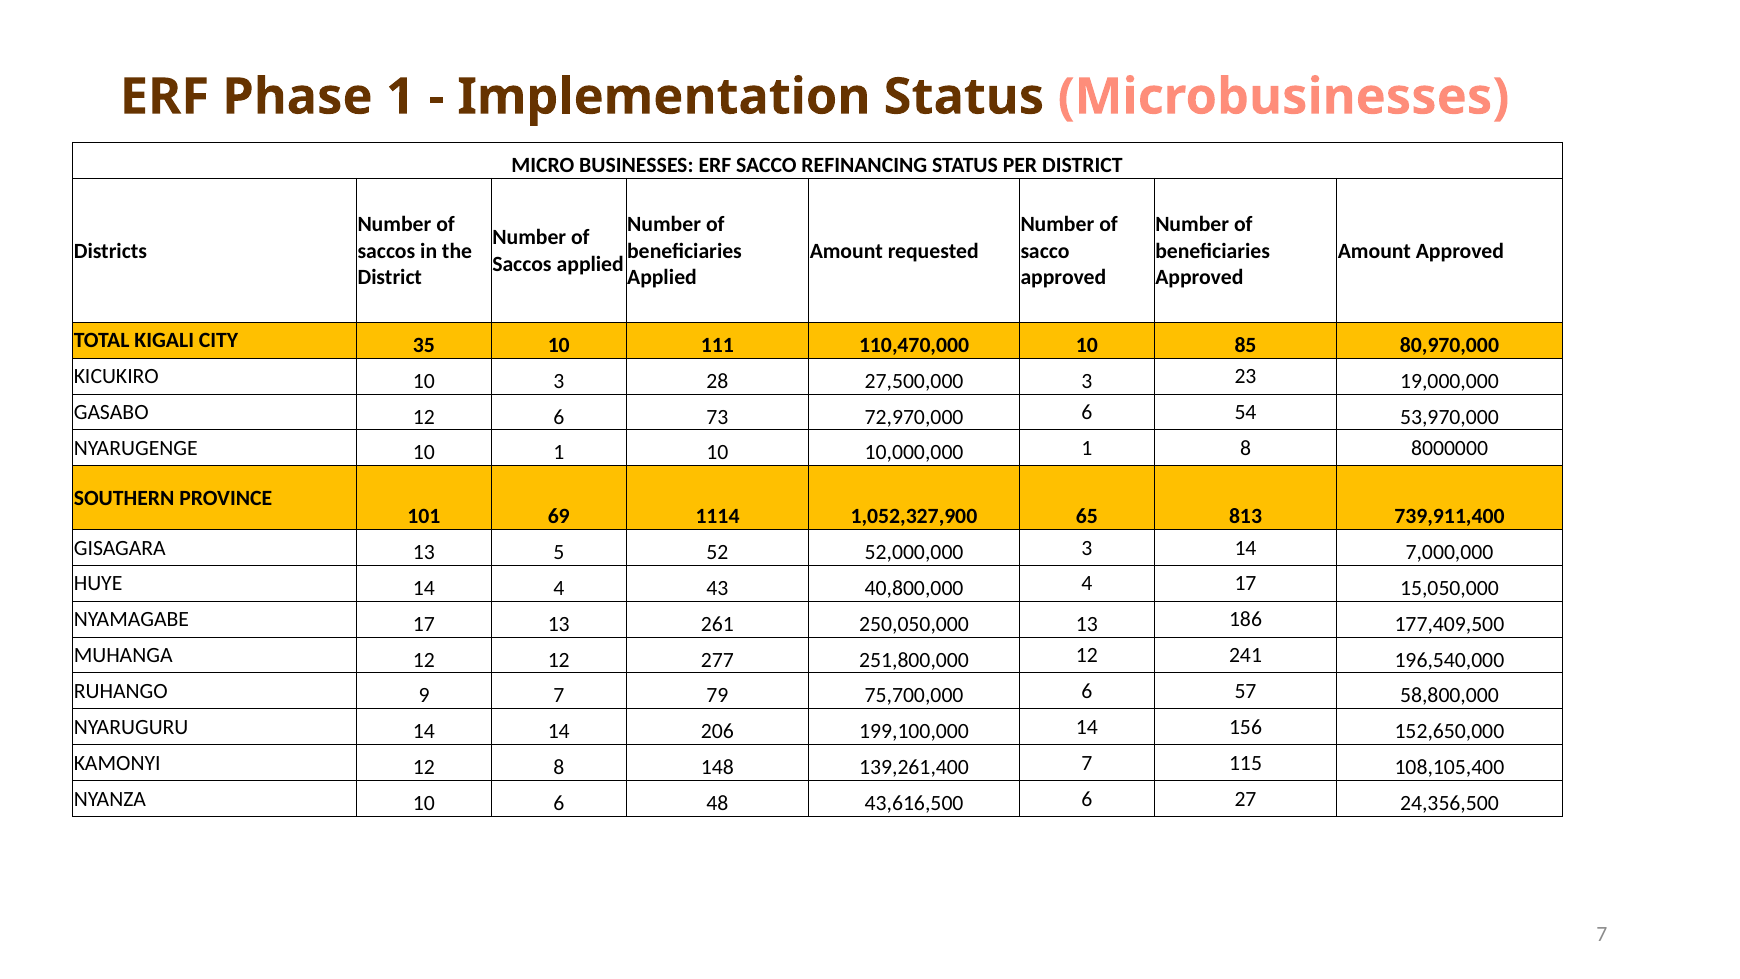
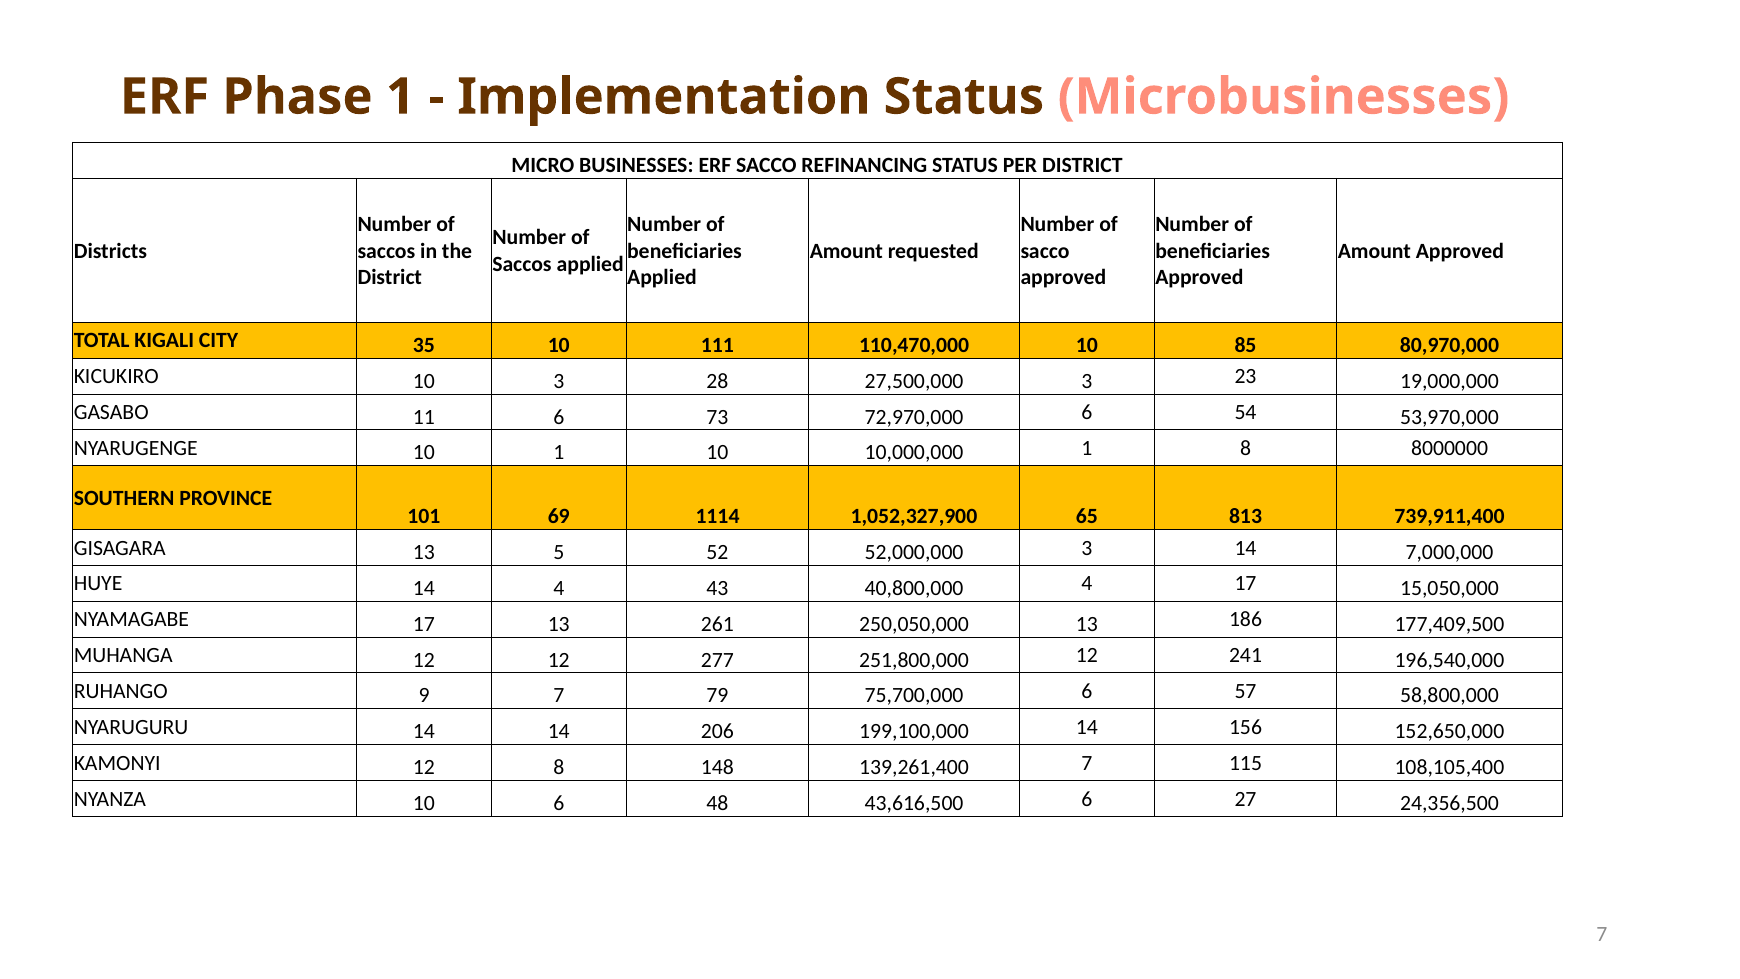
GASABO 12: 12 -> 11 (424, 417)
